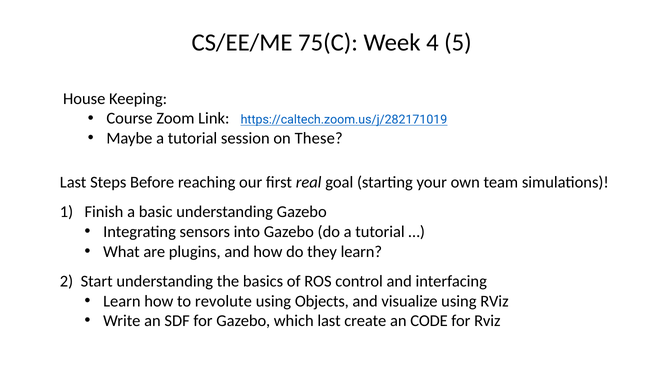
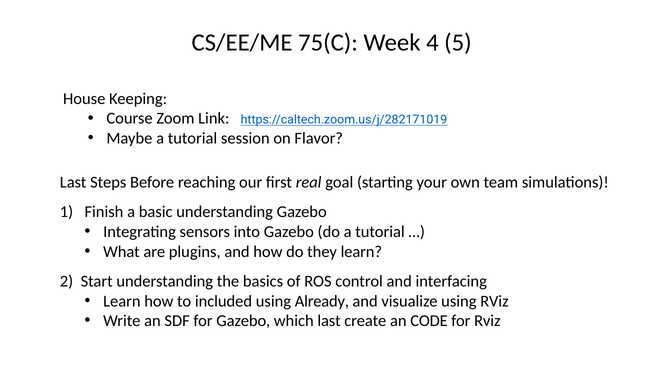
These: These -> Flavor (319, 138)
revolute: revolute -> included (223, 301)
Objects: Objects -> Already (322, 301)
